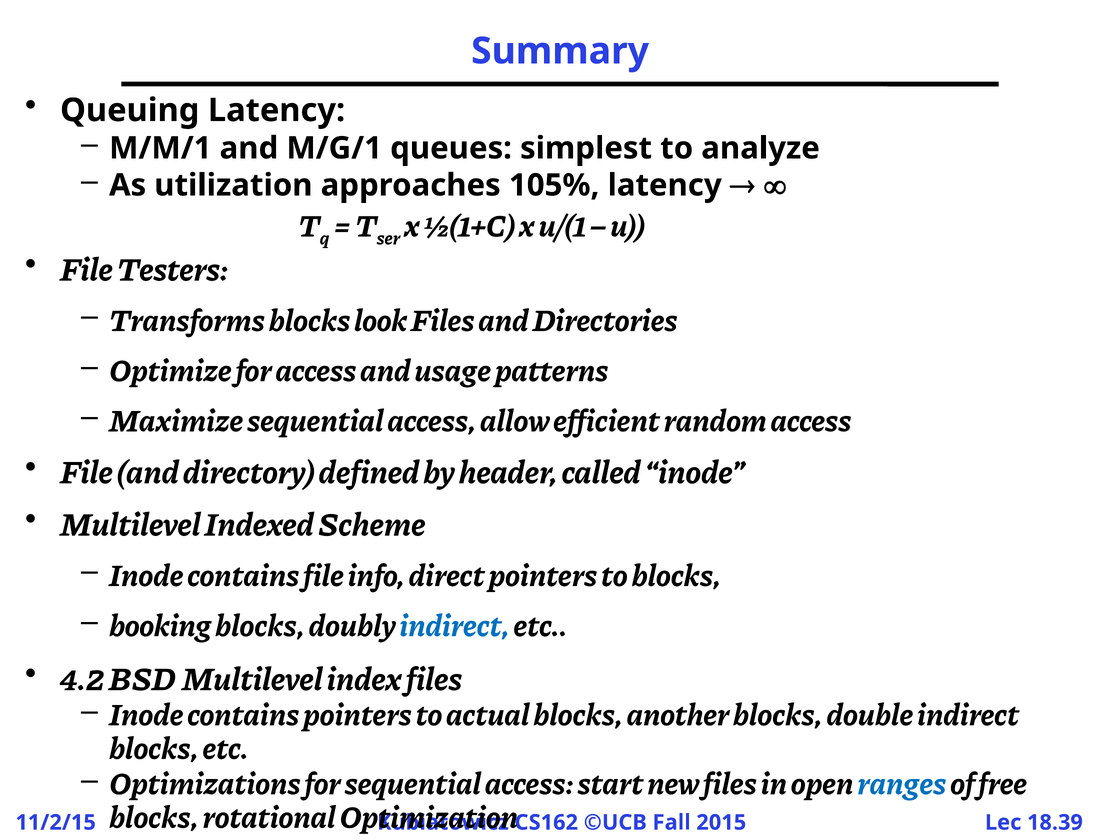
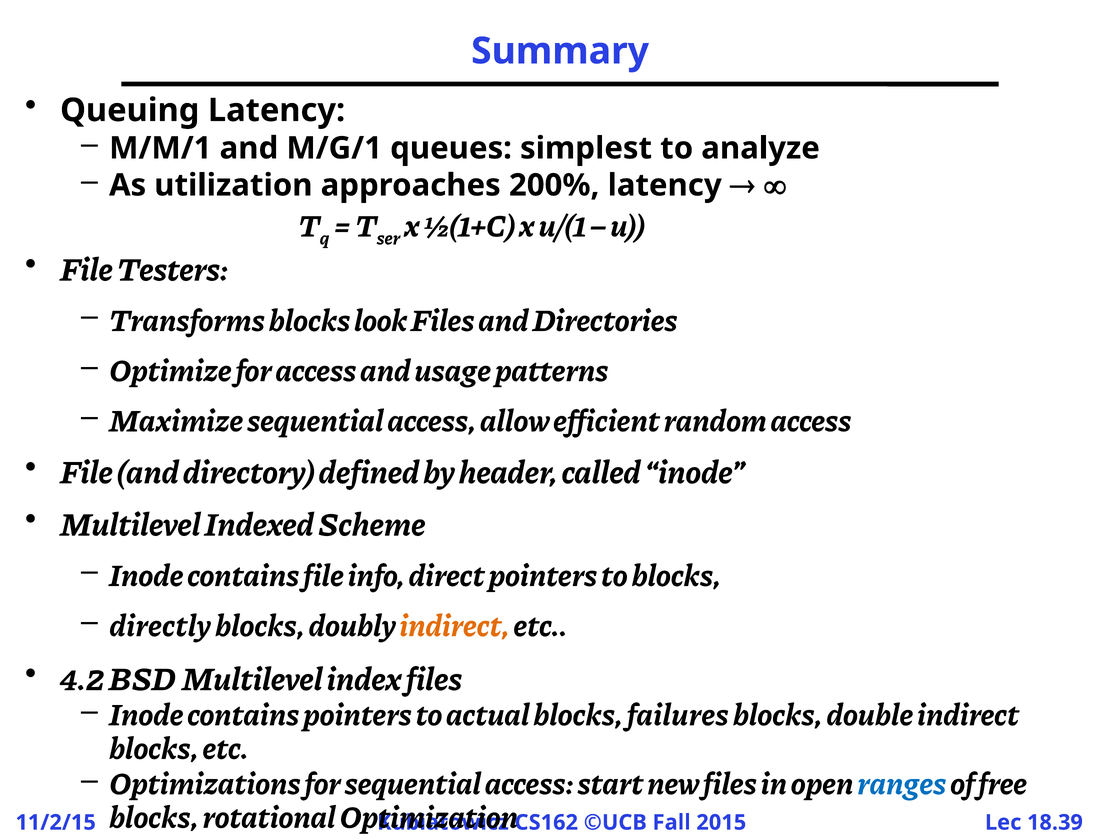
105%: 105% -> 200% (554, 185)
booking: booking -> directly (160, 626)
indirect colour: blue -> orange (454, 626)
another: another -> failures (678, 715)
